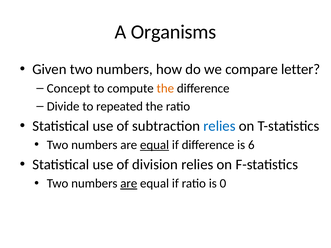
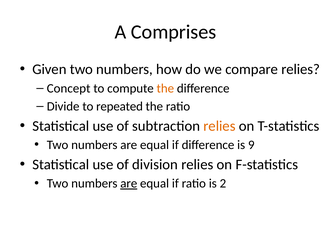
Organisms: Organisms -> Comprises (174, 32)
compare letter: letter -> relies (301, 69)
relies colour: blue -> orange (219, 126)
equal underline: present -> none (155, 145)
6: 6 -> 9 (251, 145)
0: 0 -> 2 (223, 184)
